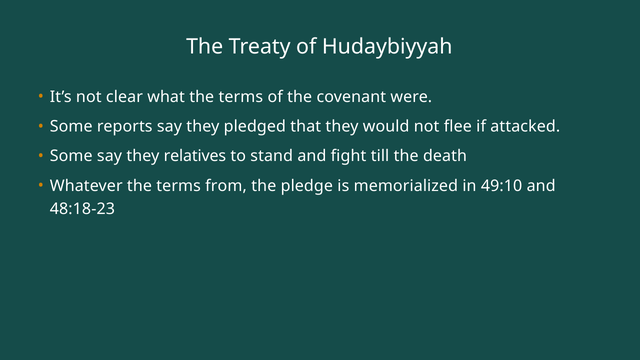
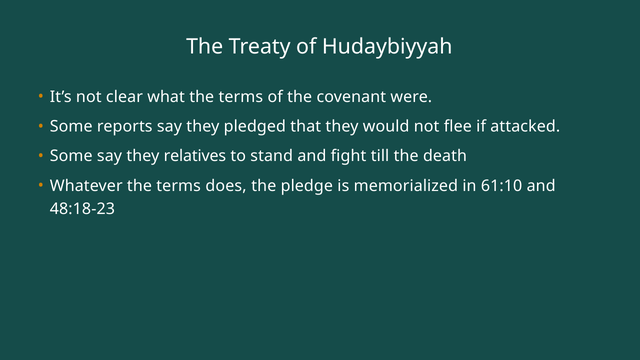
from: from -> does (226, 186)
49:10: 49:10 -> 61:10 (502, 186)
